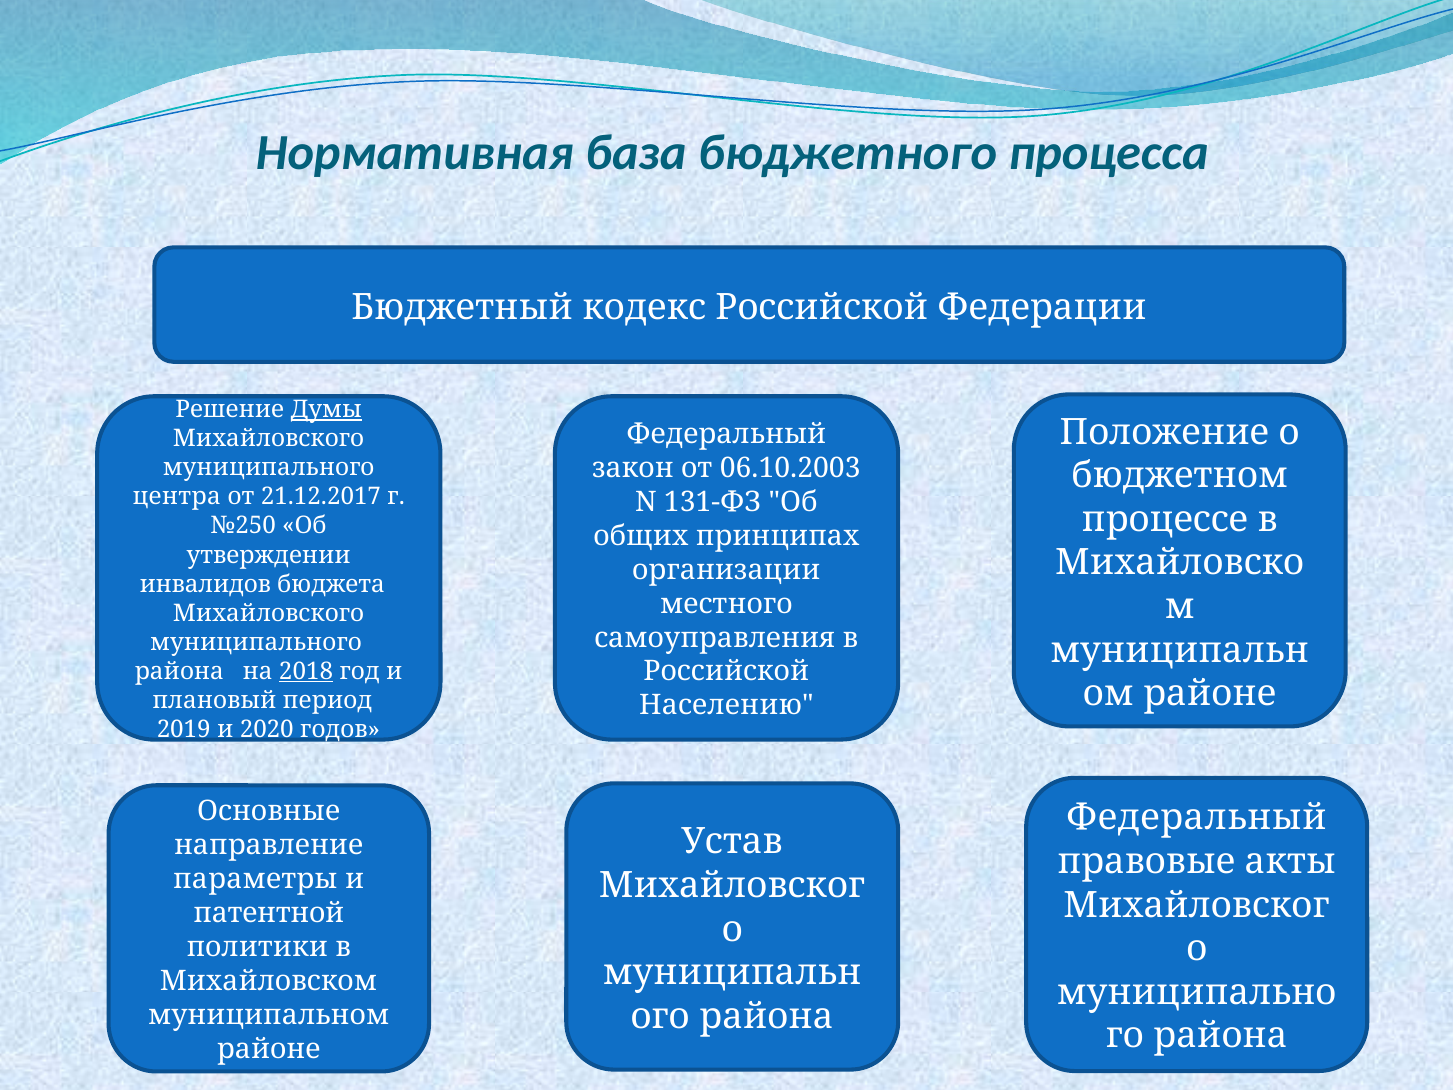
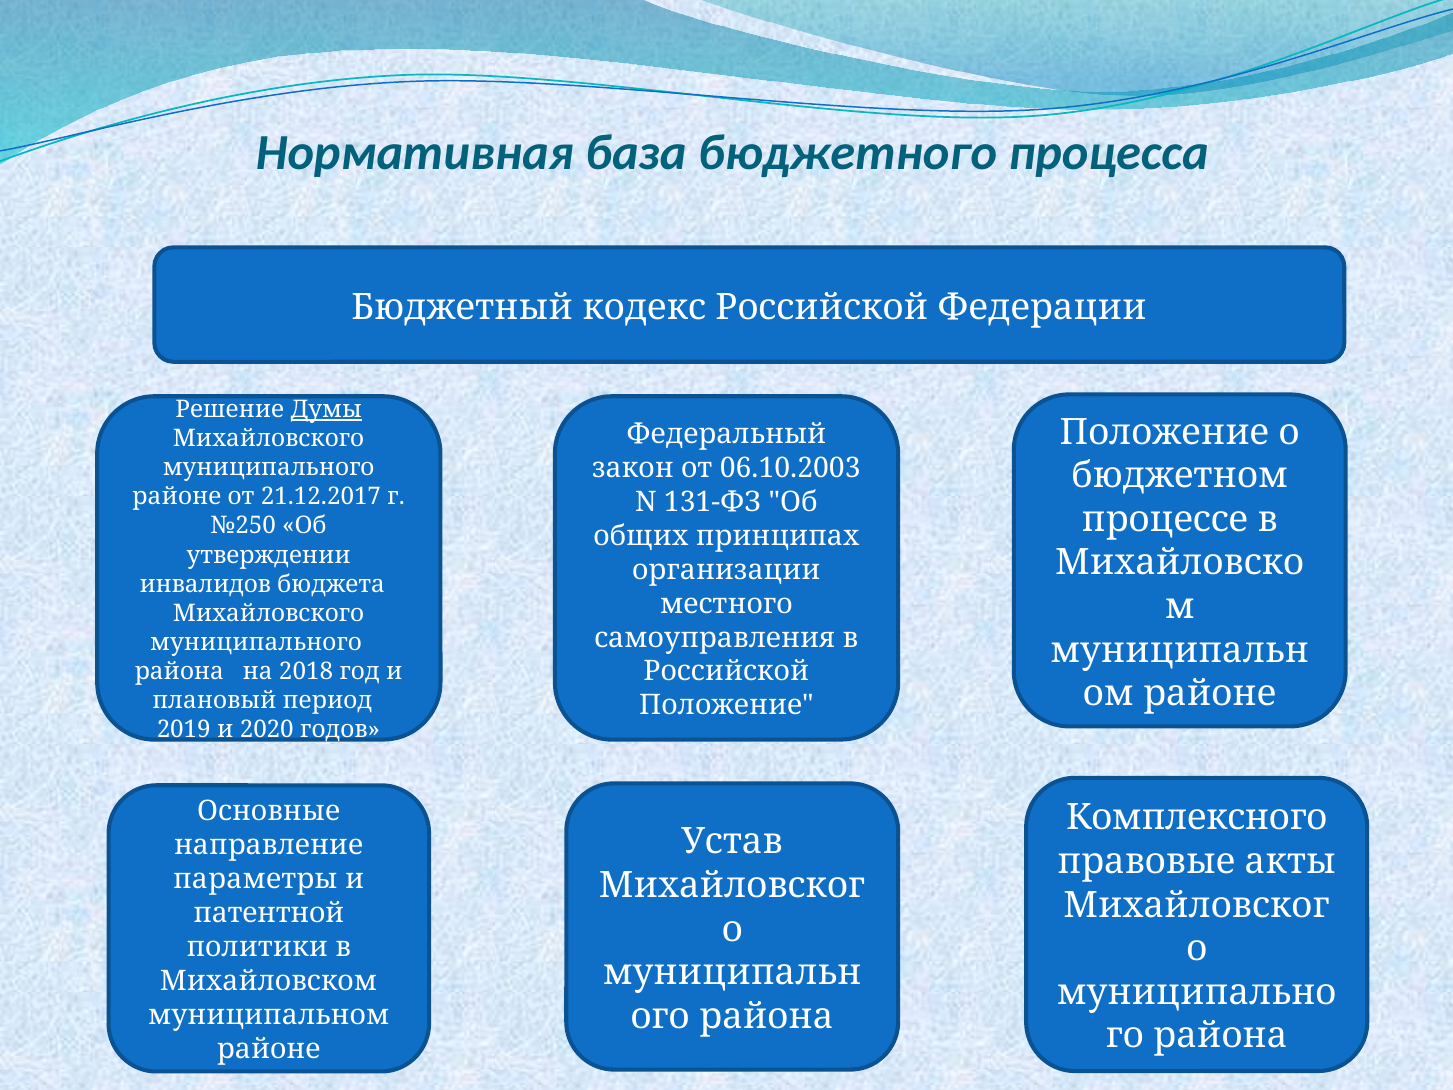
центра: центра -> районе (177, 497)
2018 underline: present -> none (306, 671)
Населению: Населению -> Положение (726, 705)
Федеральный: Федеральный -> Комплексного (1197, 818)
